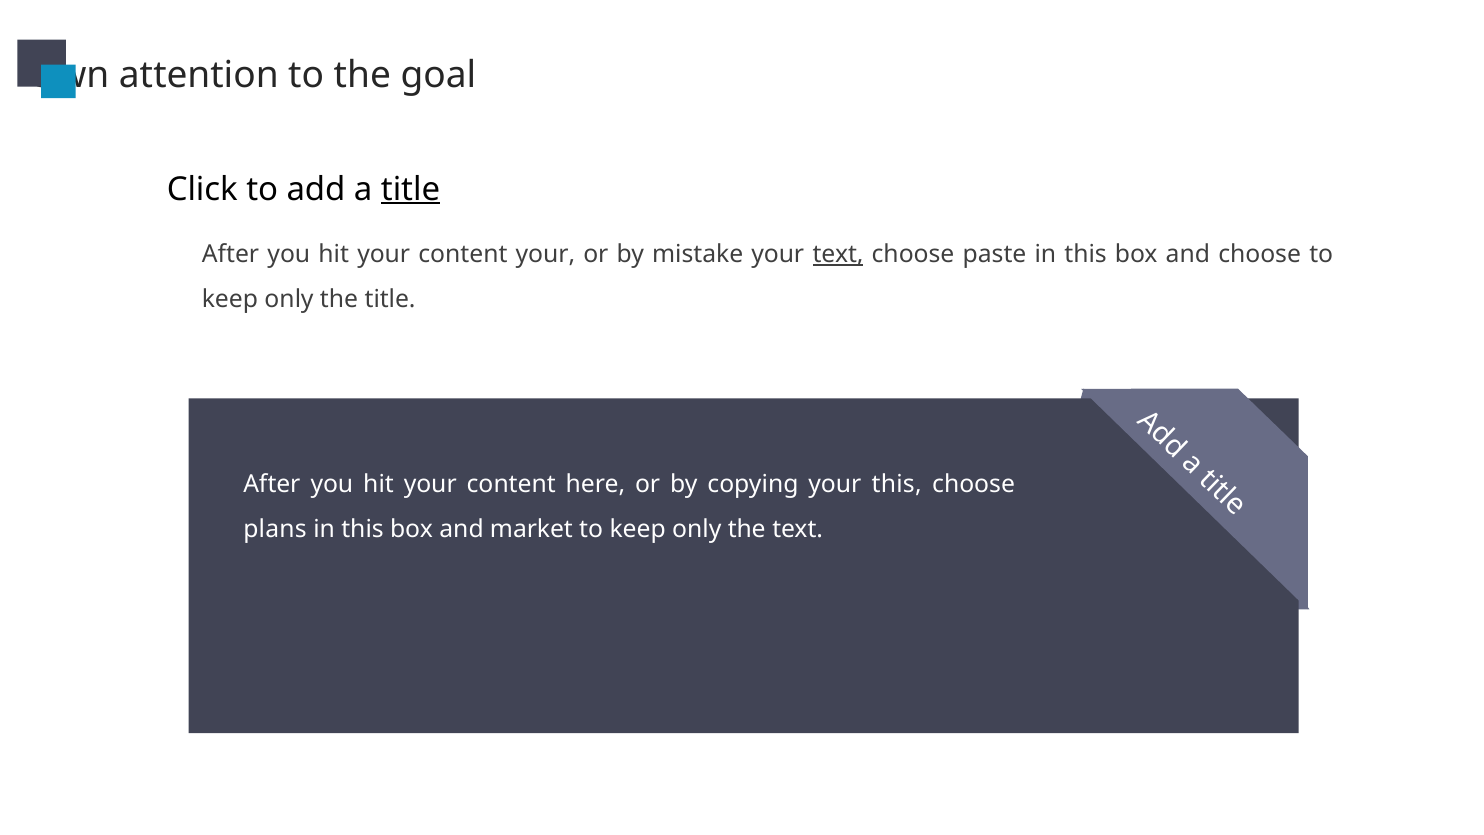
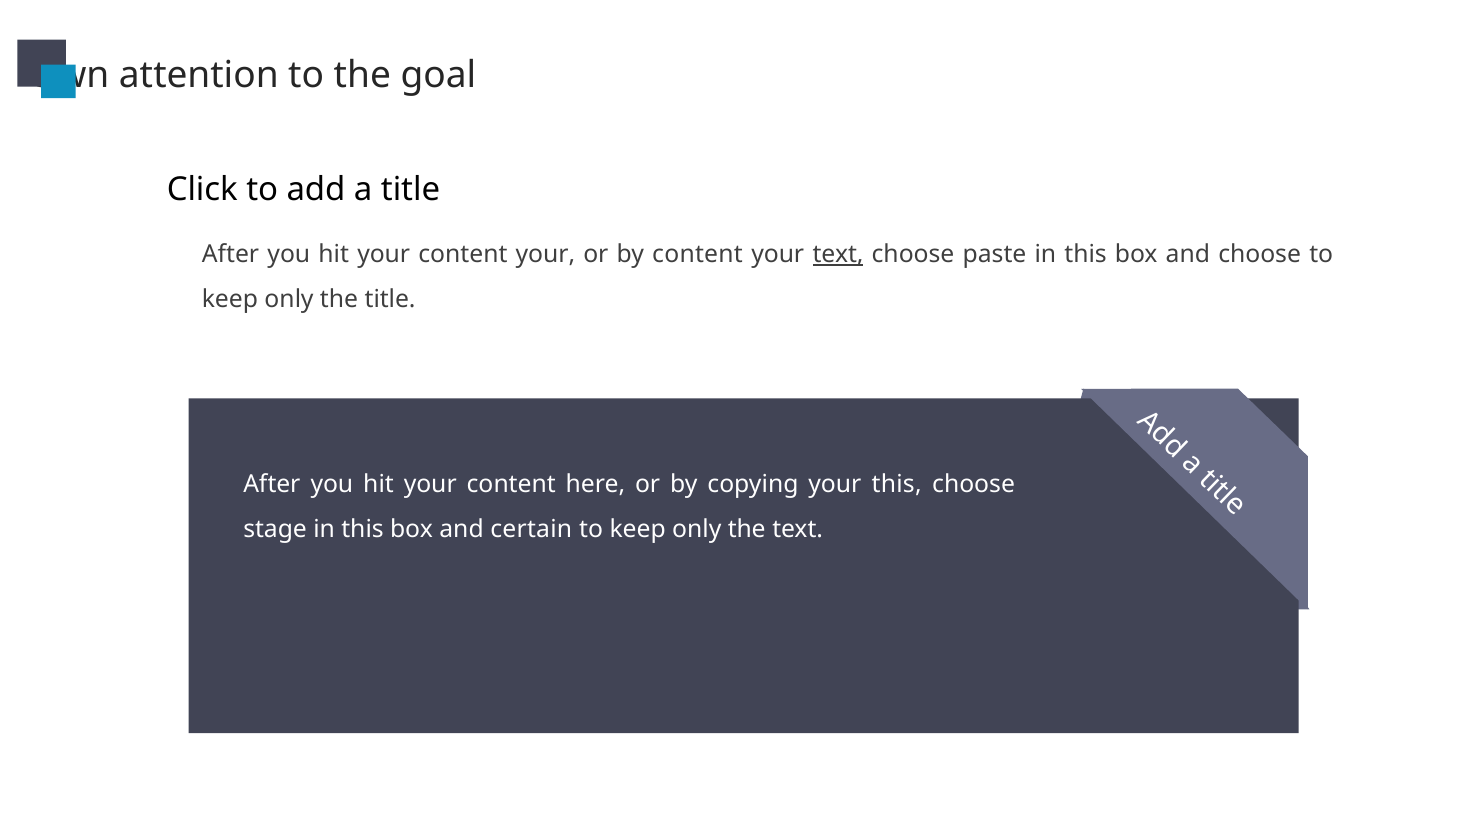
title underline: present -> none (411, 189)
by mistake: mistake -> content (698, 254)
plans: plans -> stage (275, 529)
market: market -> certain (531, 529)
